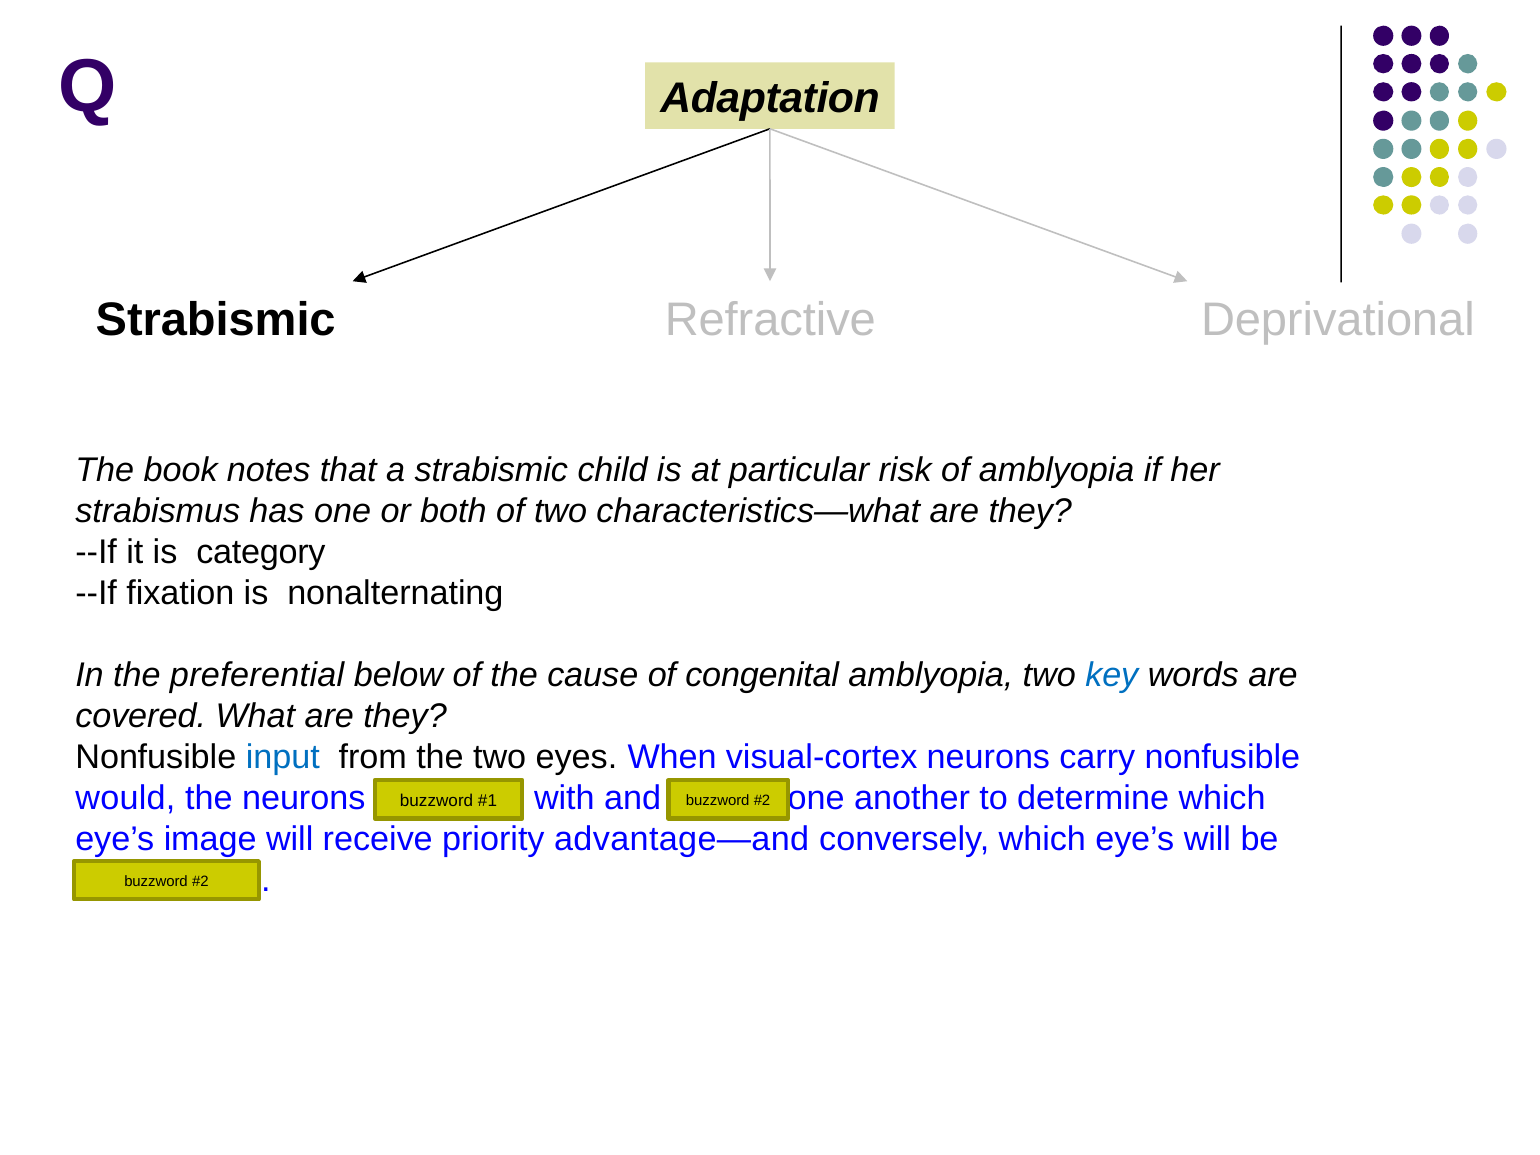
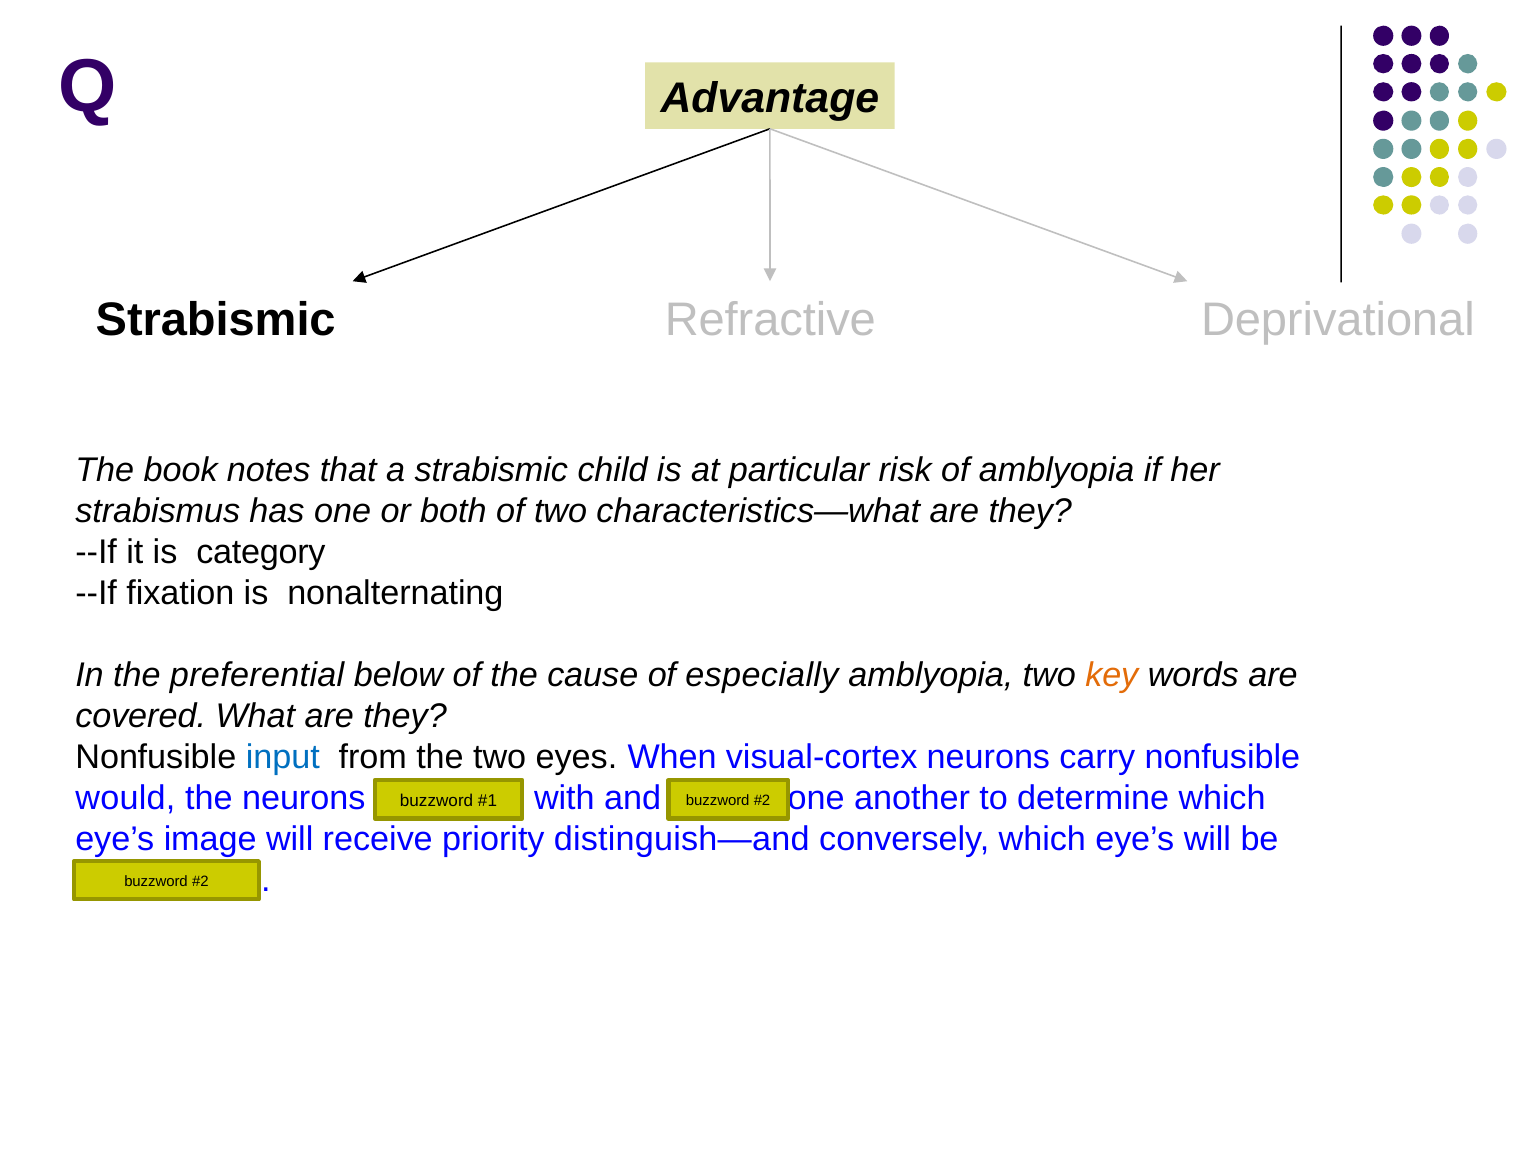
Adaptation: Adaptation -> Advantage (770, 99)
congenital: congenital -> especially (762, 675)
key colour: blue -> orange (1112, 675)
advantage—and: advantage—and -> distinguish—and (682, 840)
